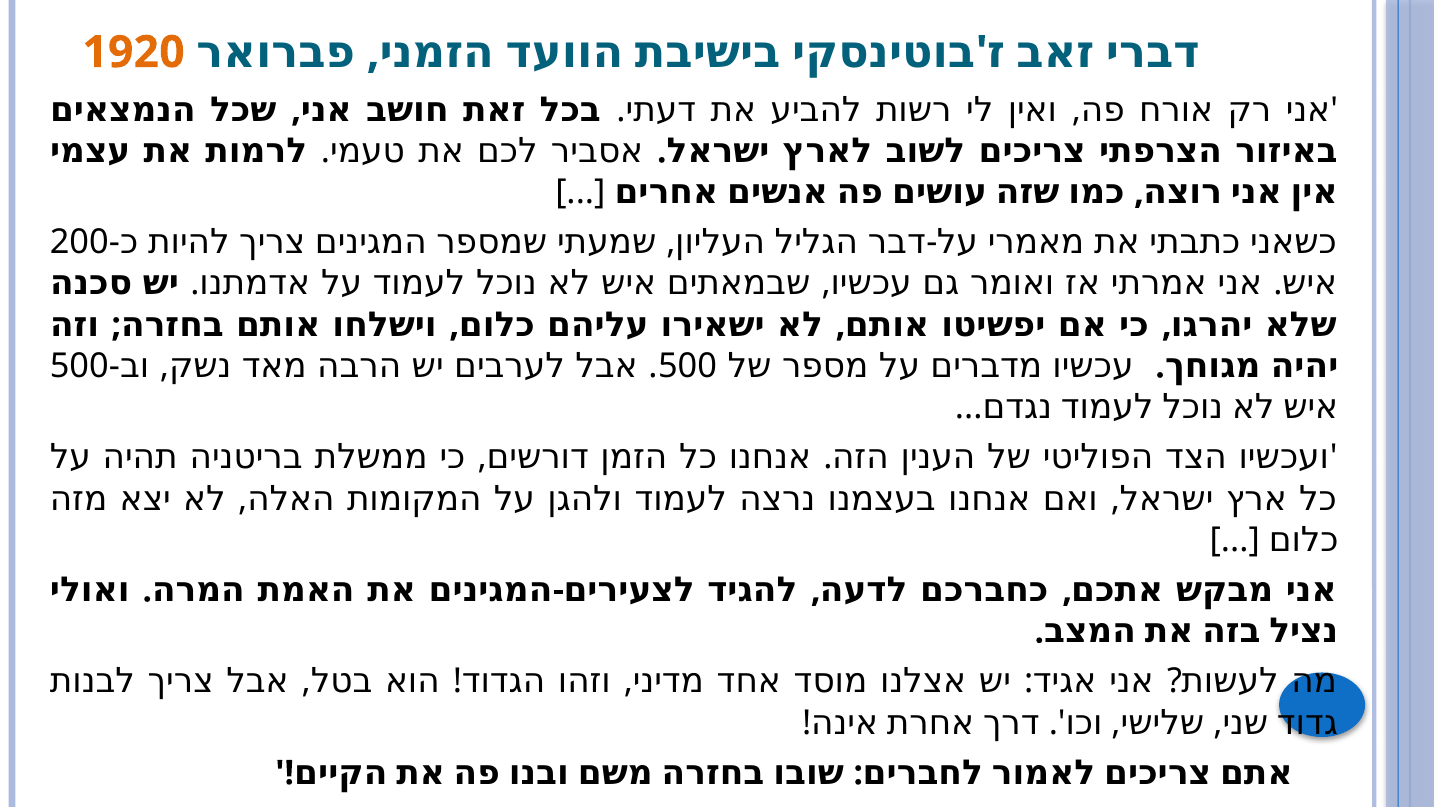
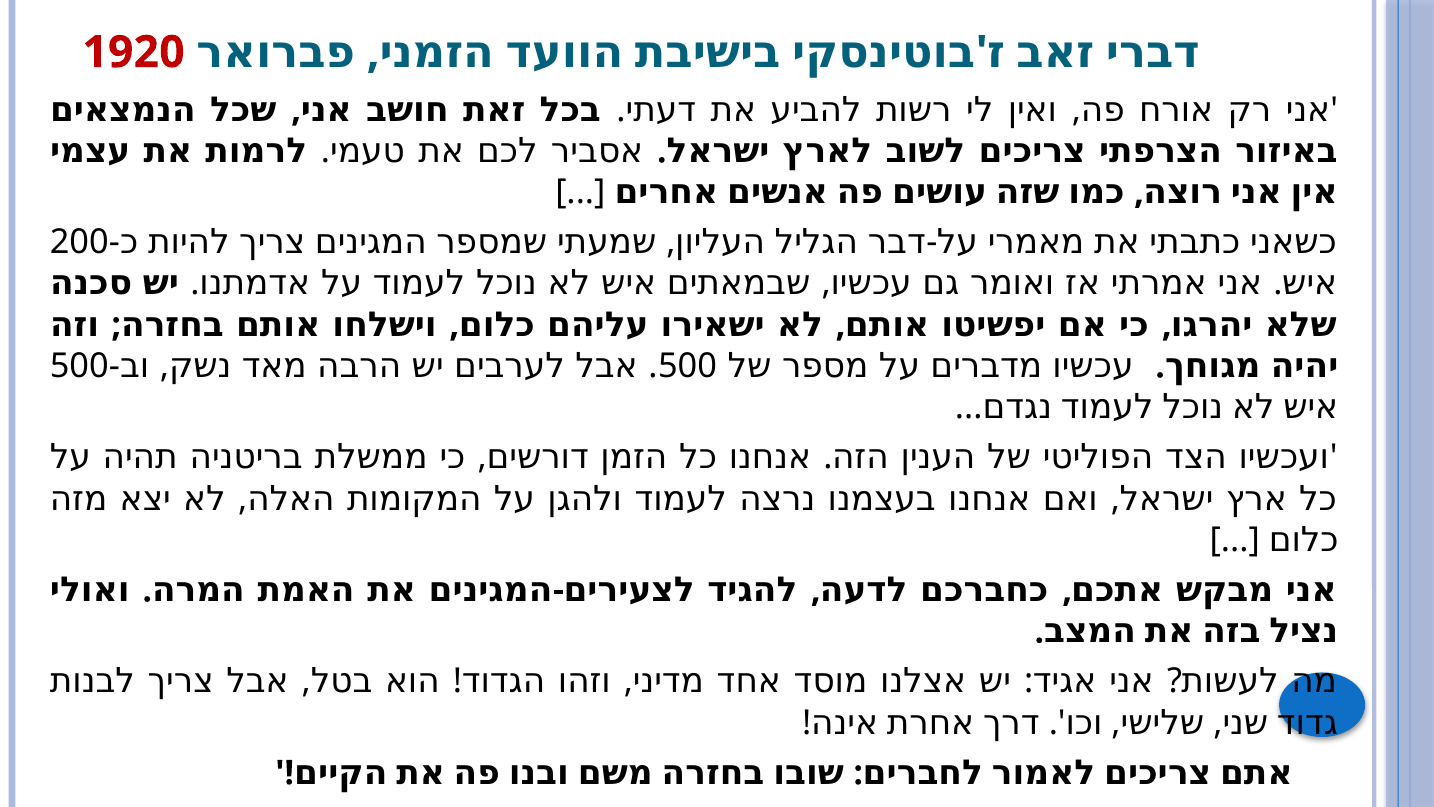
1920 colour: orange -> red (134, 52)
